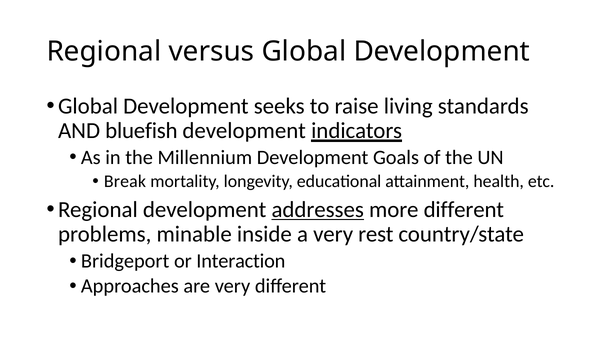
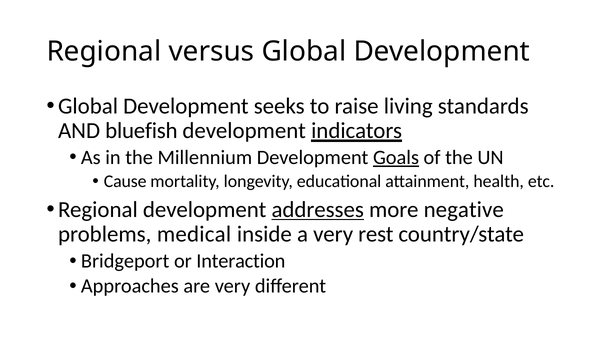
Goals underline: none -> present (396, 157)
Break: Break -> Cause (125, 181)
more different: different -> negative (464, 209)
minable: minable -> medical (194, 234)
